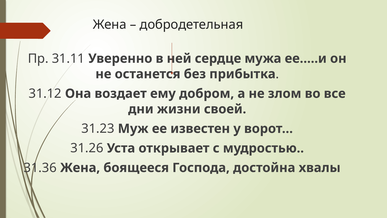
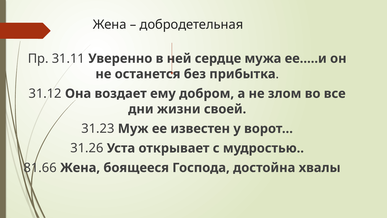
31.36: 31.36 -> 81.66 (40, 168)
